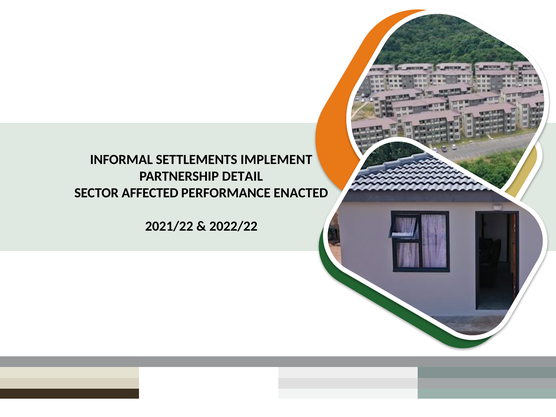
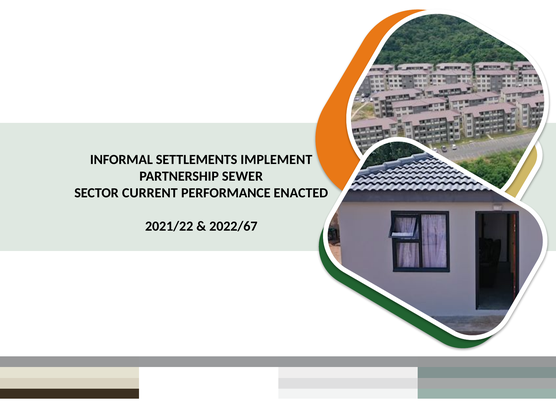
DETAIL: DETAIL -> SEWER (242, 176)
AFFECTED: AFFECTED -> CURRENT (150, 193)
2022/22: 2022/22 -> 2022/67 (233, 226)
